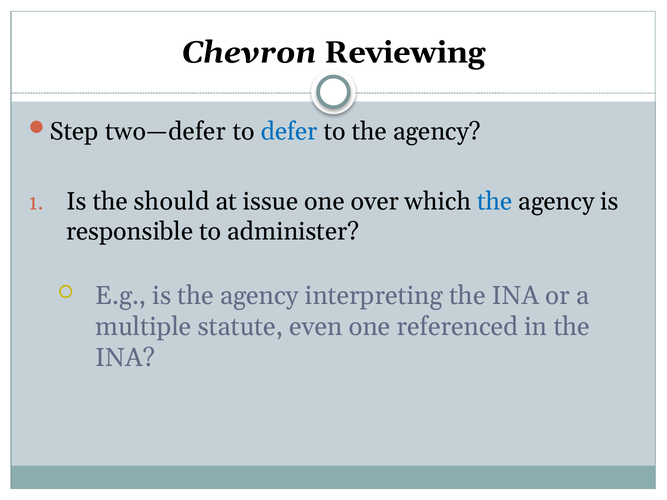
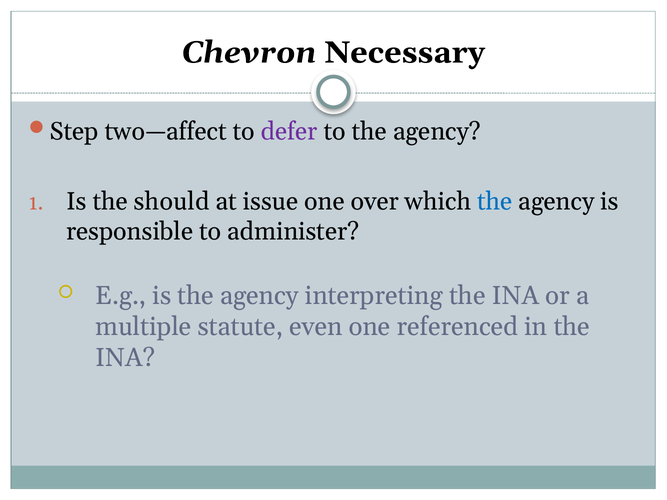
Reviewing: Reviewing -> Necessary (405, 53)
two—defer: two—defer -> two—affect (166, 131)
defer colour: blue -> purple (289, 131)
